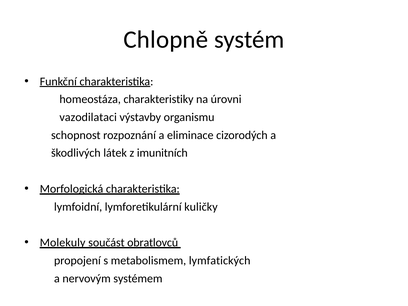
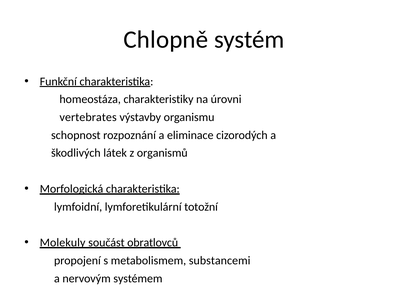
vazodilataci: vazodilataci -> vertebrates (88, 117)
imunitních: imunitních -> organismů (162, 153)
kuličky: kuličky -> totožní (201, 207)
lymfatických: lymfatických -> substancemi (220, 261)
